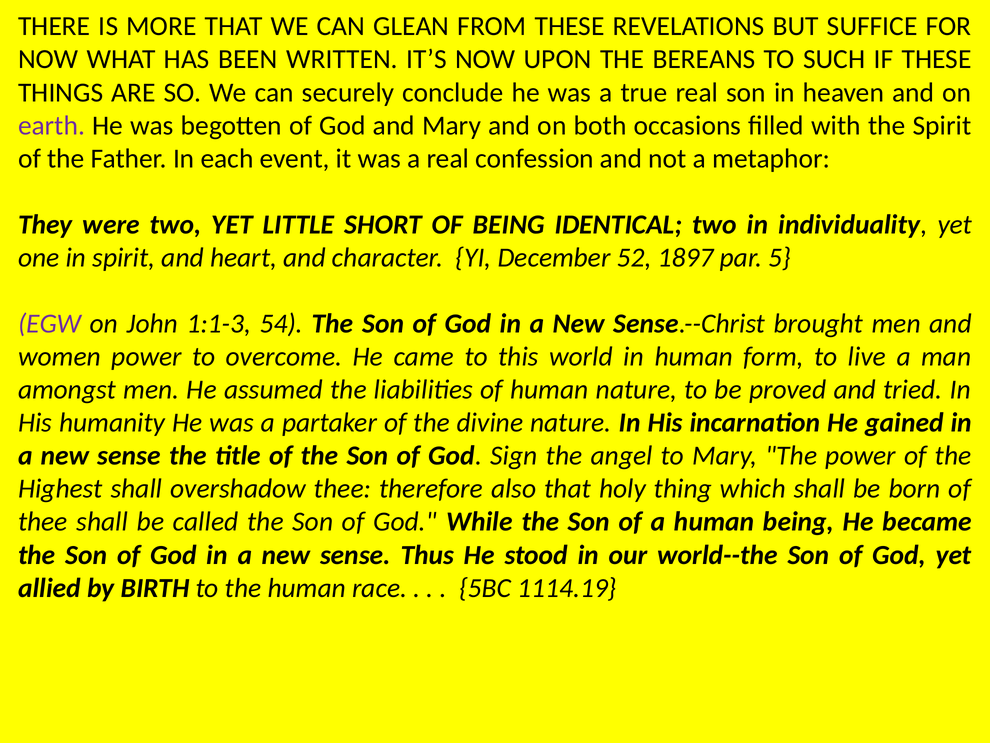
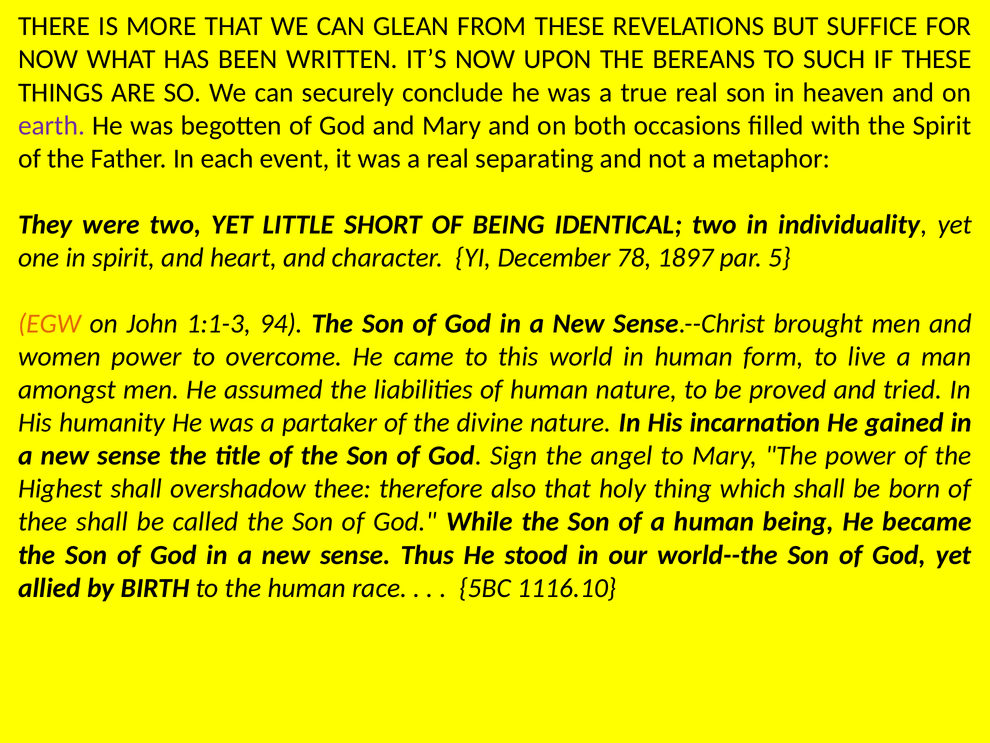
confession: confession -> separating (535, 158)
52: 52 -> 78 (634, 257)
EGW colour: purple -> orange (50, 323)
54: 54 -> 94 (281, 323)
1114.19: 1114.19 -> 1116.10 (567, 588)
